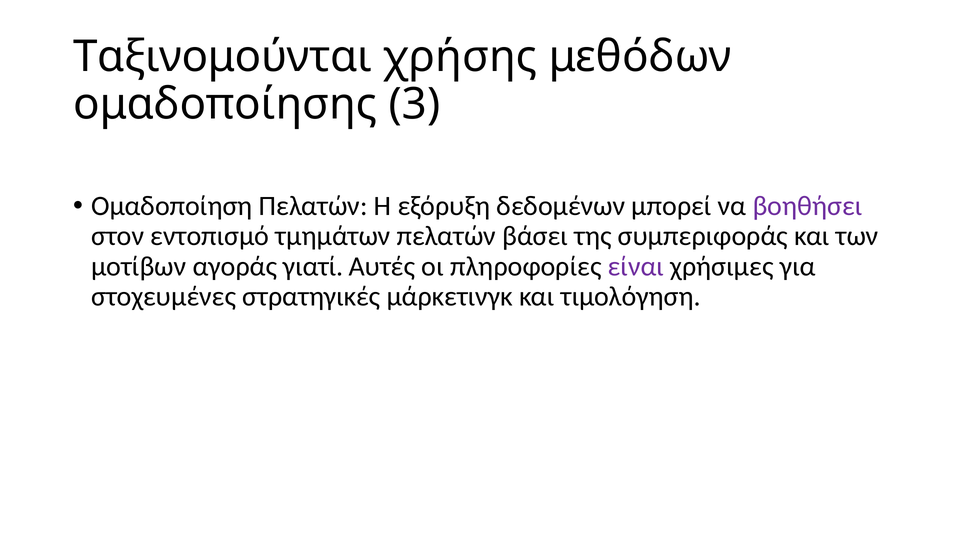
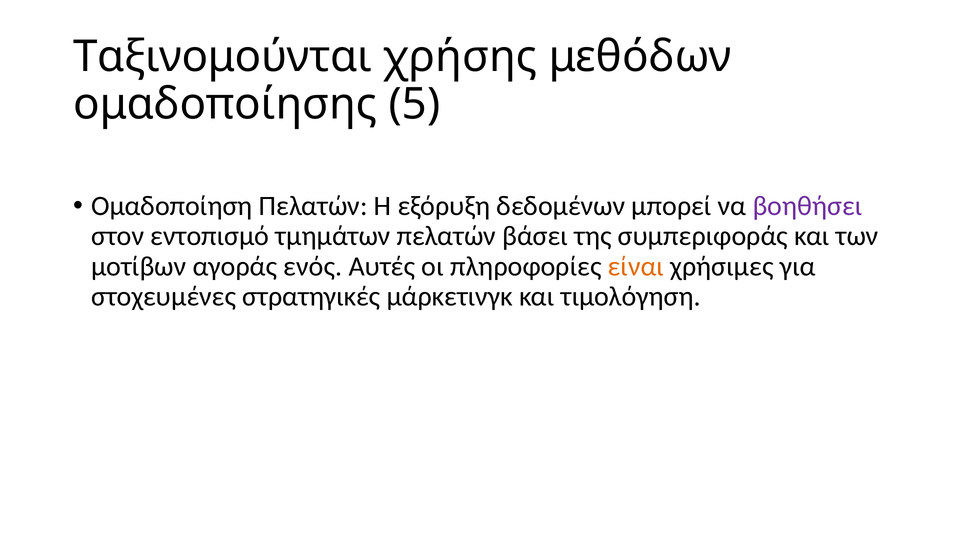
3: 3 -> 5 (415, 104)
γιατί: γιατί -> ενός (313, 266)
είναι colour: purple -> orange (636, 266)
